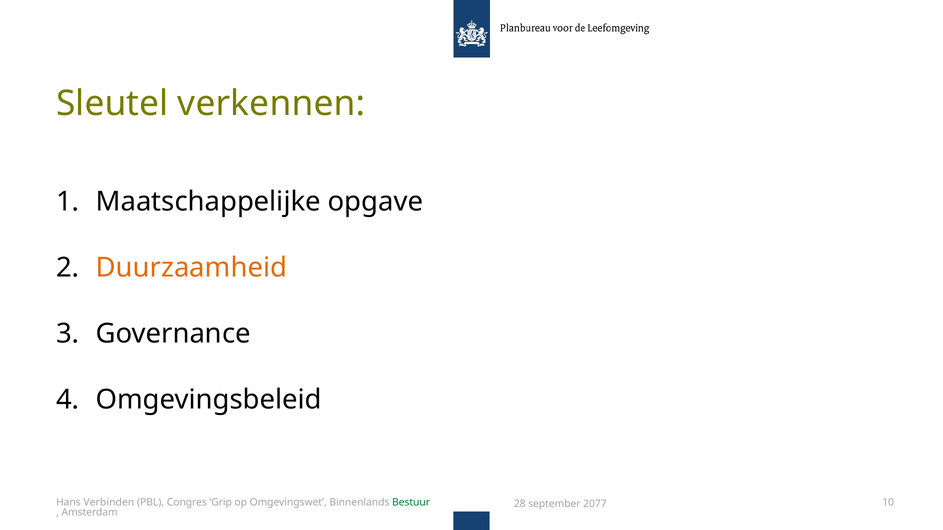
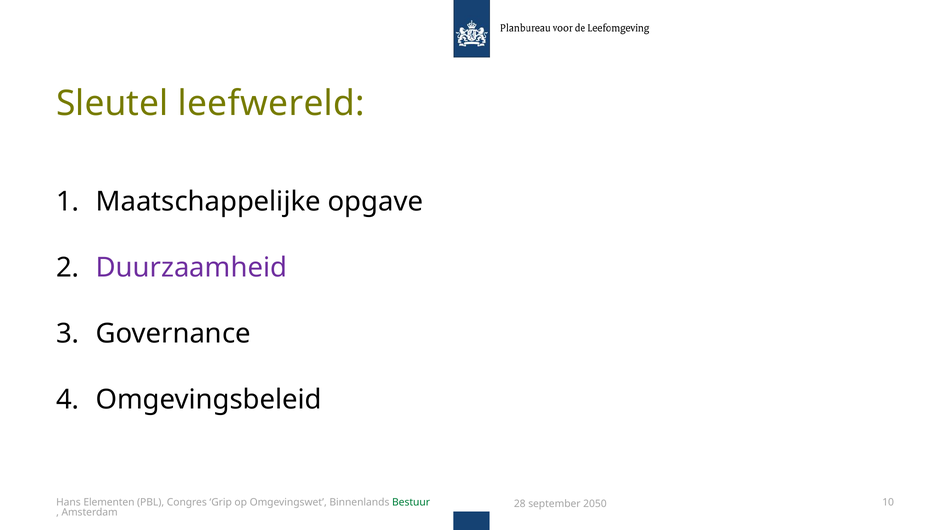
verkennen: verkennen -> leefwereld (271, 104)
Duurzaamheid colour: orange -> purple (191, 268)
Verbinden: Verbinden -> Elementen (109, 503)
2077: 2077 -> 2050 (595, 504)
